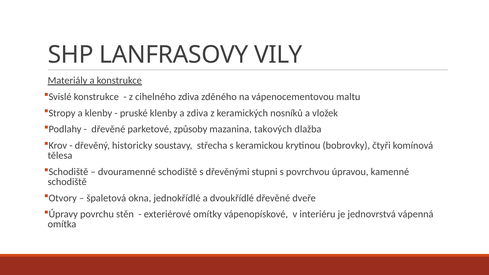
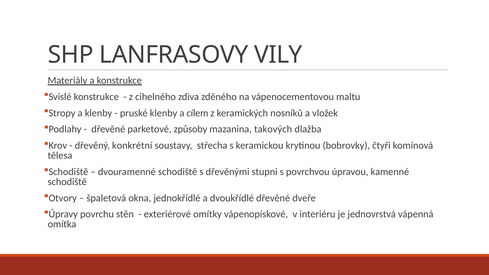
a zdiva: zdiva -> cílem (197, 113)
historicky: historicky -> konkrétní (132, 146)
